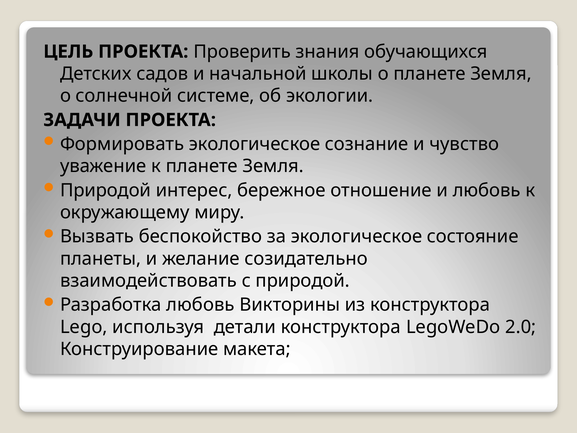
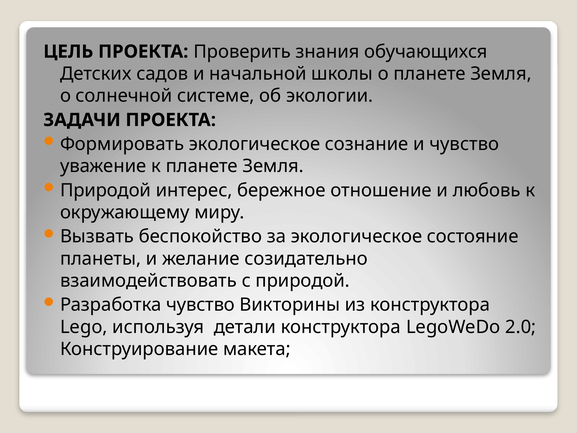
Разработка любовь: любовь -> чувство (201, 305)
